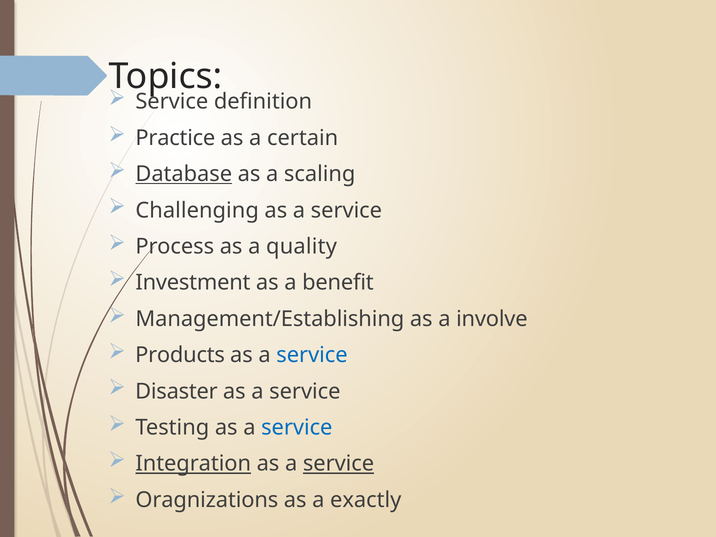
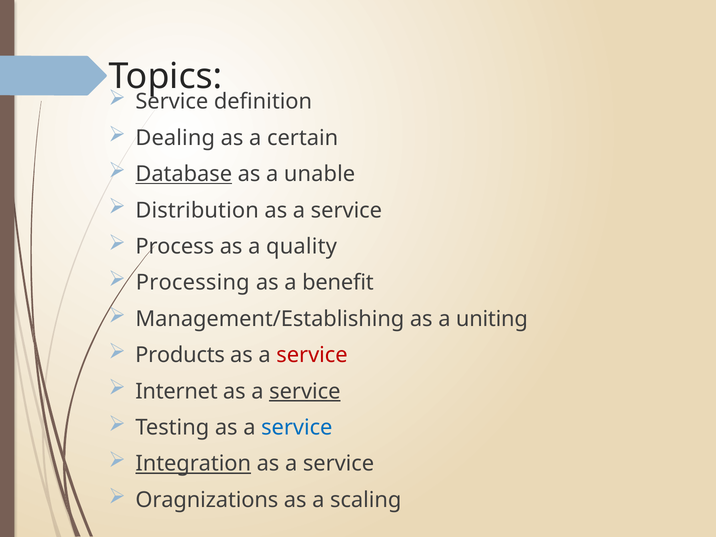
Practice: Practice -> Dealing (175, 138)
scaling: scaling -> unable (320, 174)
Challenging: Challenging -> Distribution (197, 210)
Investment: Investment -> Processing (193, 283)
involve: involve -> uniting (492, 319)
service colour: blue -> red (312, 355)
Disaster: Disaster -> Internet (176, 391)
service underline: none -> present (305, 391)
service underline: present -> none (339, 464)
exactly: exactly -> scaling (366, 500)
